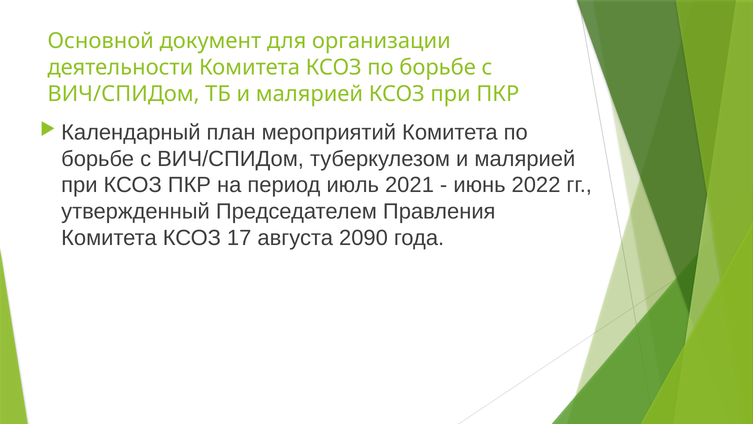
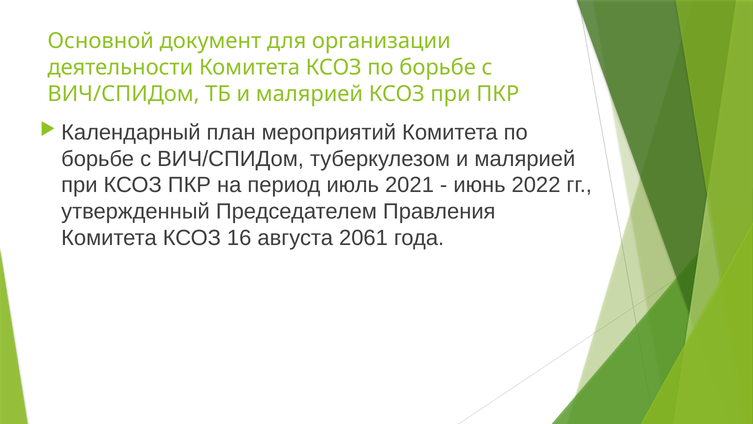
17: 17 -> 16 (239, 238)
2090: 2090 -> 2061 (363, 238)
